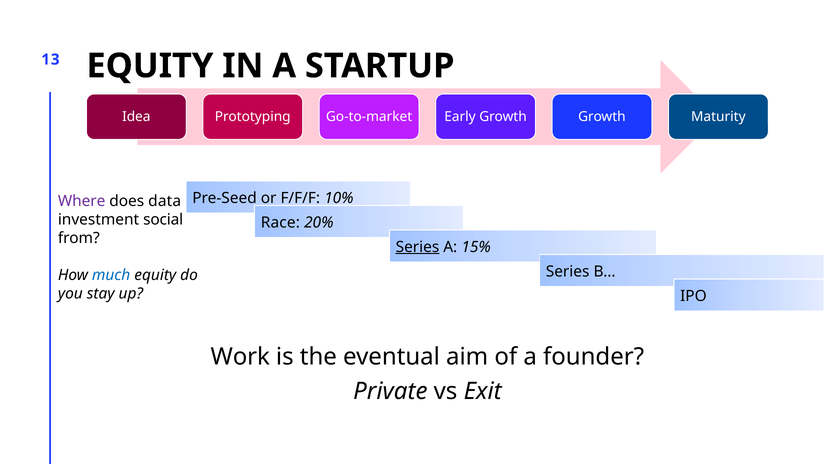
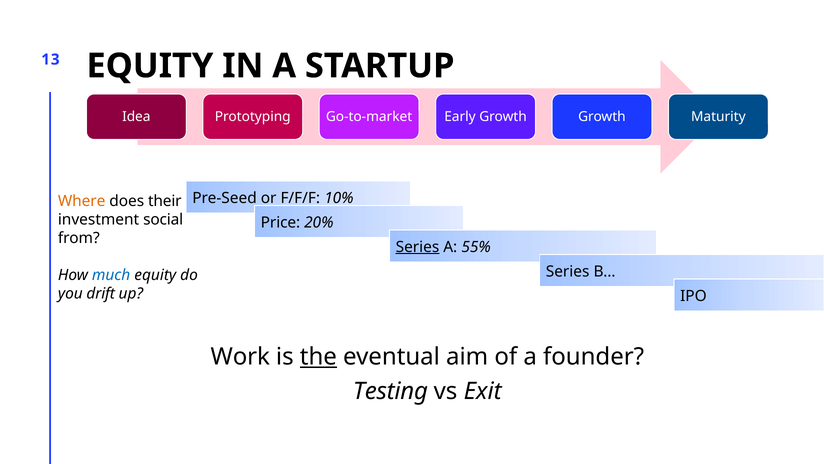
Where colour: purple -> orange (82, 201)
data: data -> their (165, 201)
Race: Race -> Price (280, 222)
15%: 15% -> 55% (476, 247)
stay: stay -> drift (101, 293)
the underline: none -> present (318, 356)
Private: Private -> Testing (390, 391)
